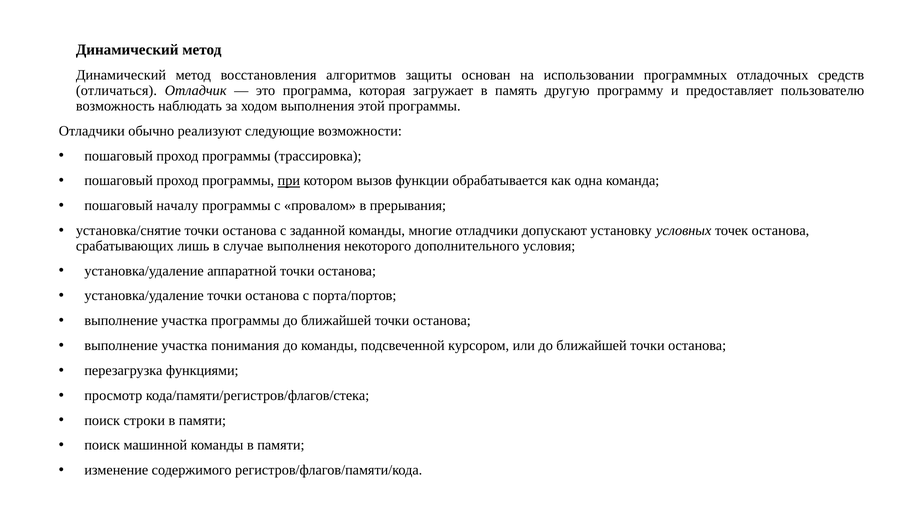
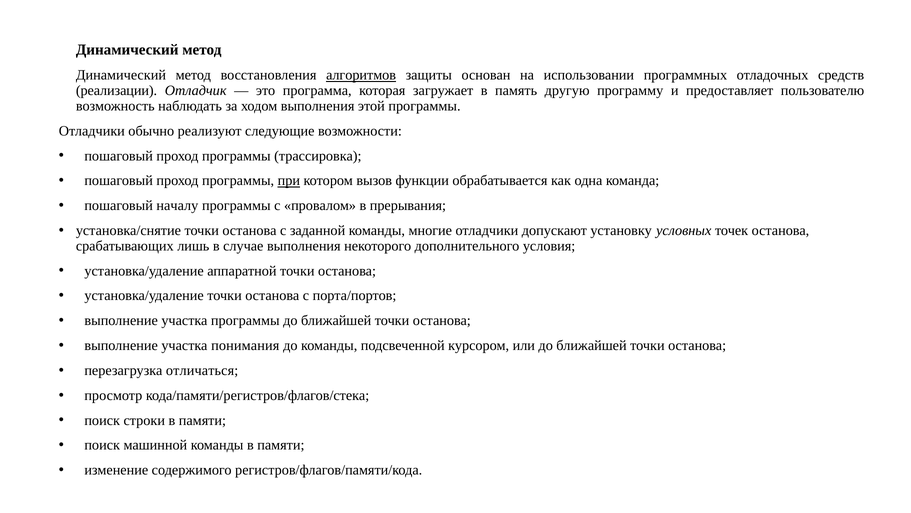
алгоритмов underline: none -> present (361, 75)
отличаться: отличаться -> реализации (117, 91)
функциями: функциями -> отличаться (202, 370)
